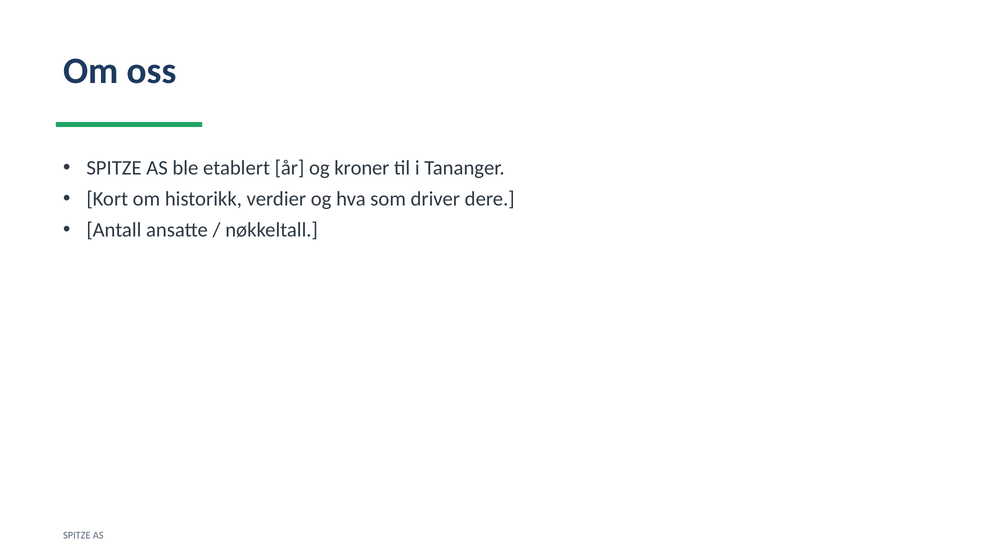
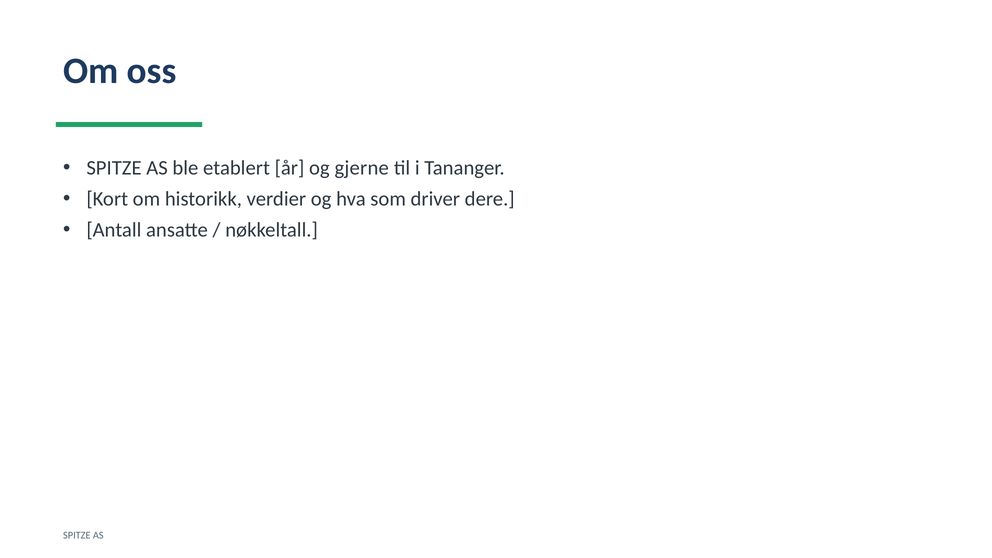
kroner: kroner -> gjerne (362, 168)
